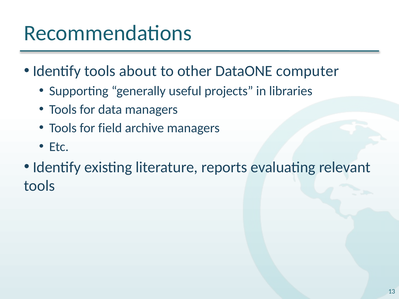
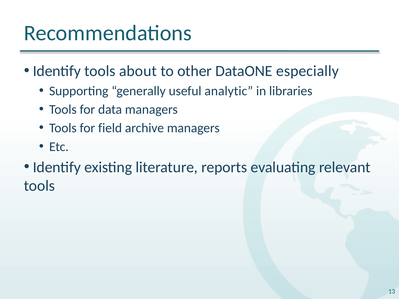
computer: computer -> especially (308, 71)
projects: projects -> analytic (229, 91)
